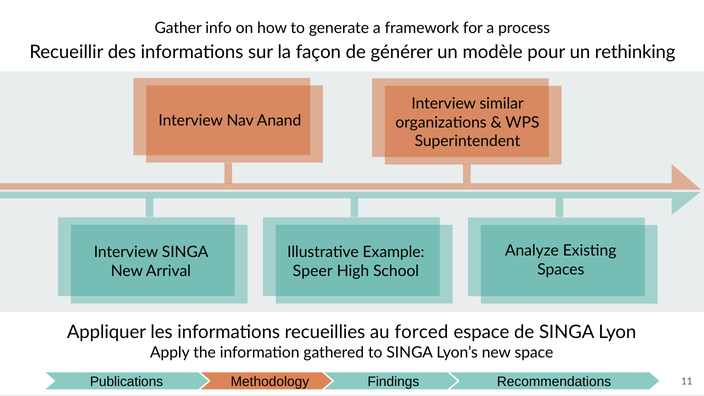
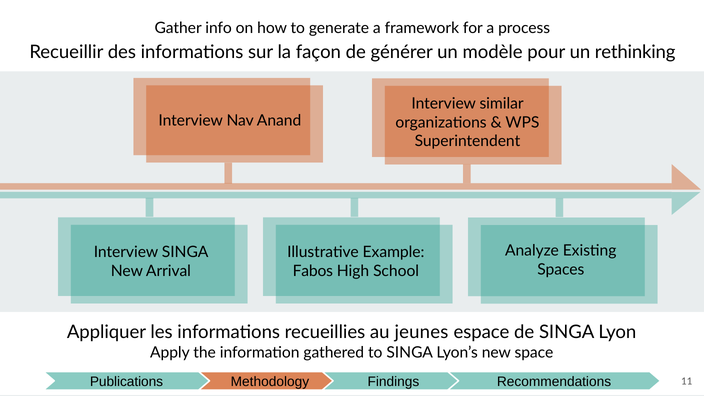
Speer: Speer -> Fabos (313, 271)
forced: forced -> jeunes (421, 332)
